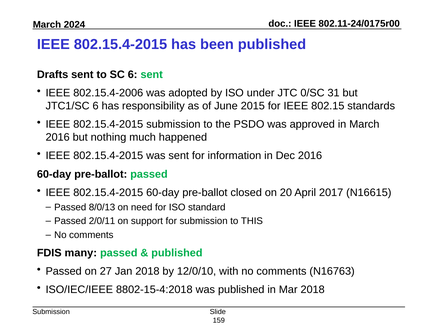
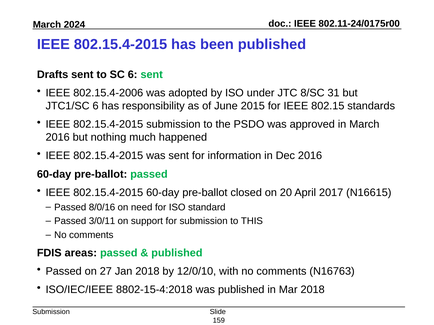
0/SC: 0/SC -> 8/SC (312, 93)
8/0/13: 8/0/13 -> 8/0/16 (102, 207)
2/0/11: 2/0/11 -> 3/0/11 (102, 221)
many: many -> areas (81, 253)
